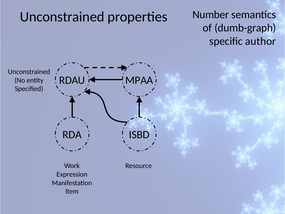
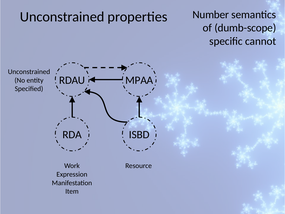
dumb-graph: dumb-graph -> dumb-scope (245, 28)
author: author -> cannot (261, 41)
